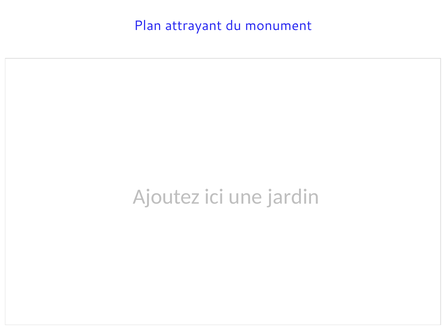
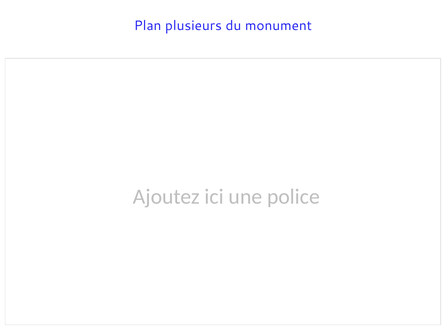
attrayant: attrayant -> plusieurs (193, 26)
jardin: jardin -> police (293, 197)
